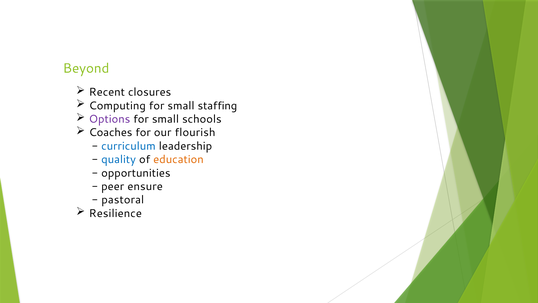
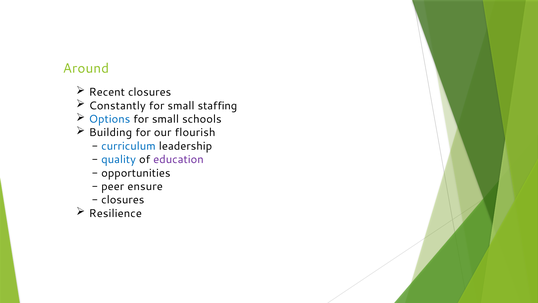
Beyond: Beyond -> Around (86, 68)
Computing: Computing -> Constantly (117, 106)
Options colour: purple -> blue (110, 119)
Coaches: Coaches -> Building (111, 132)
education colour: orange -> purple (178, 159)
pastoral: pastoral -> closures (123, 200)
